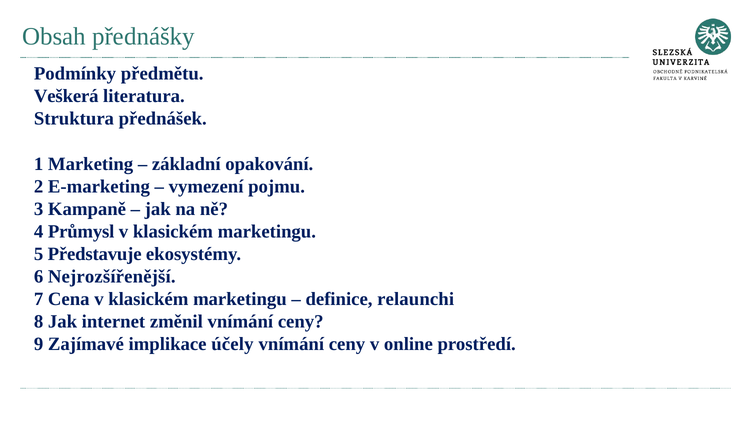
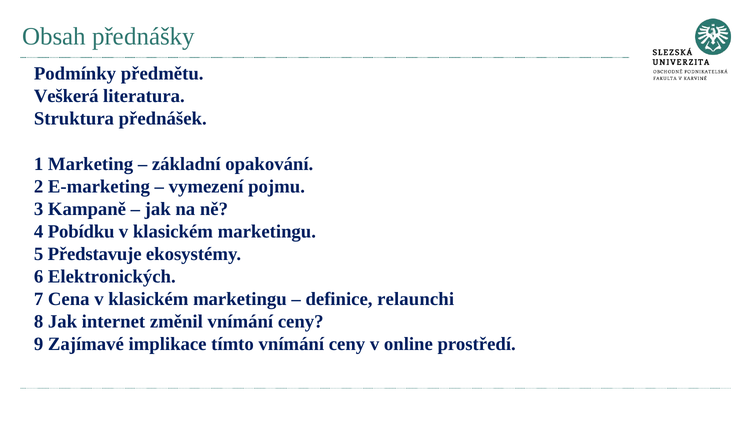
Průmysl: Průmysl -> Pobídku (81, 231)
Nejrozšířenější: Nejrozšířenější -> Elektronických (112, 276)
účely: účely -> tímto (233, 344)
